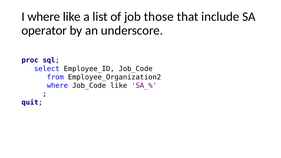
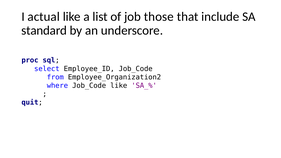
I where: where -> actual (44, 17)
operator: operator -> standard (44, 31)
